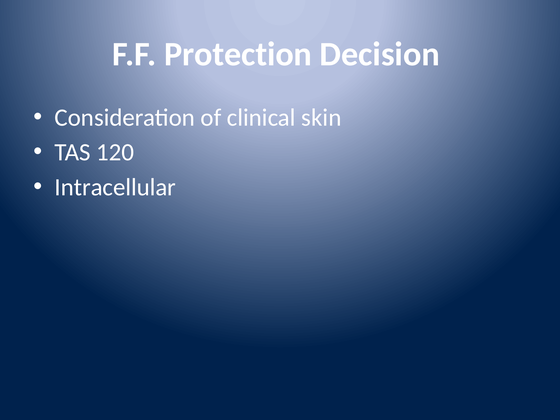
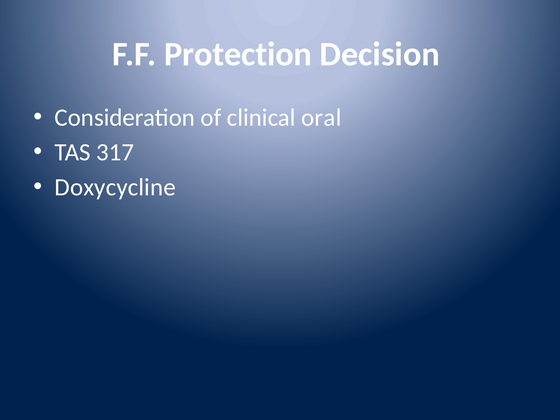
skin: skin -> oral (321, 117)
120: 120 -> 317 (115, 152)
Intracellular: Intracellular -> Doxycycline (115, 187)
